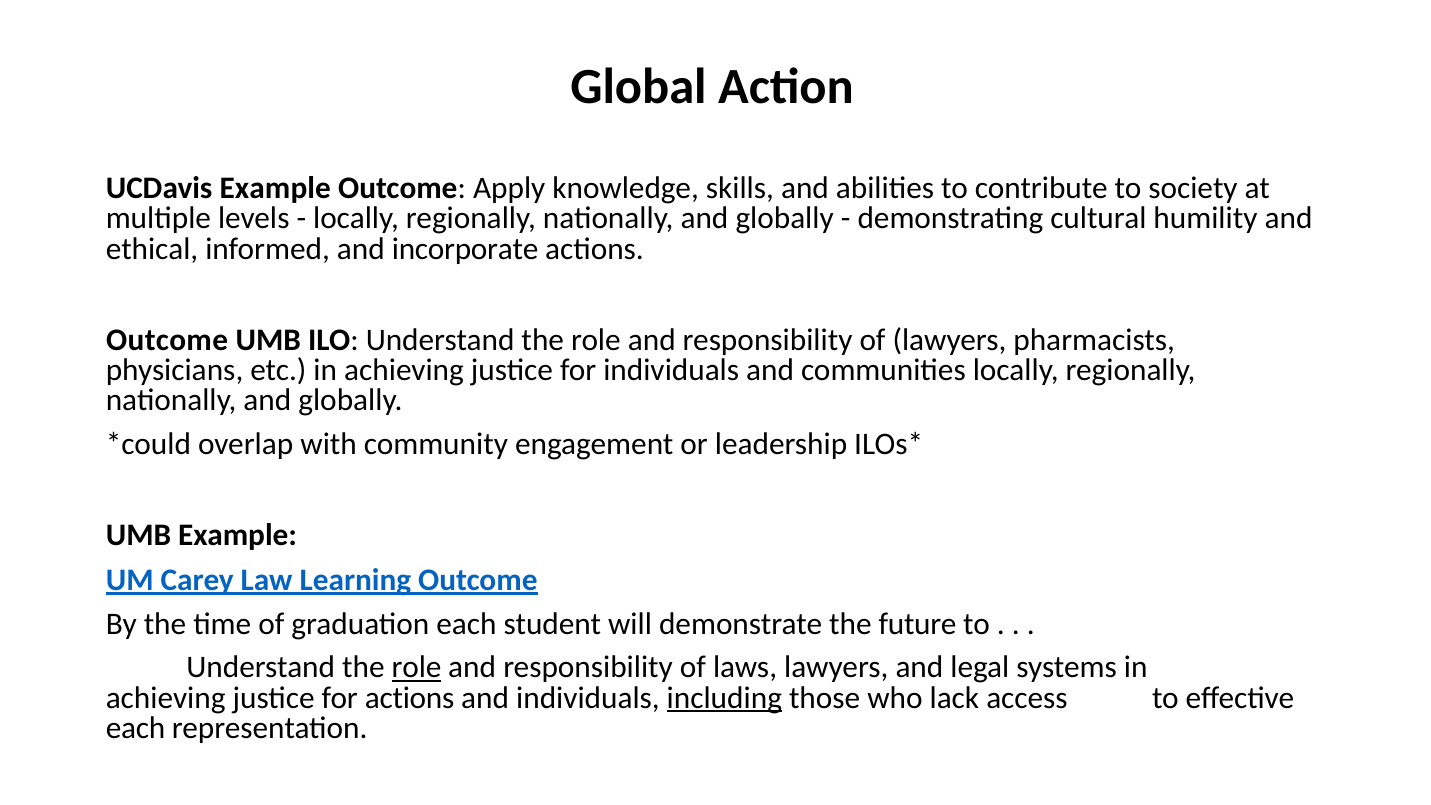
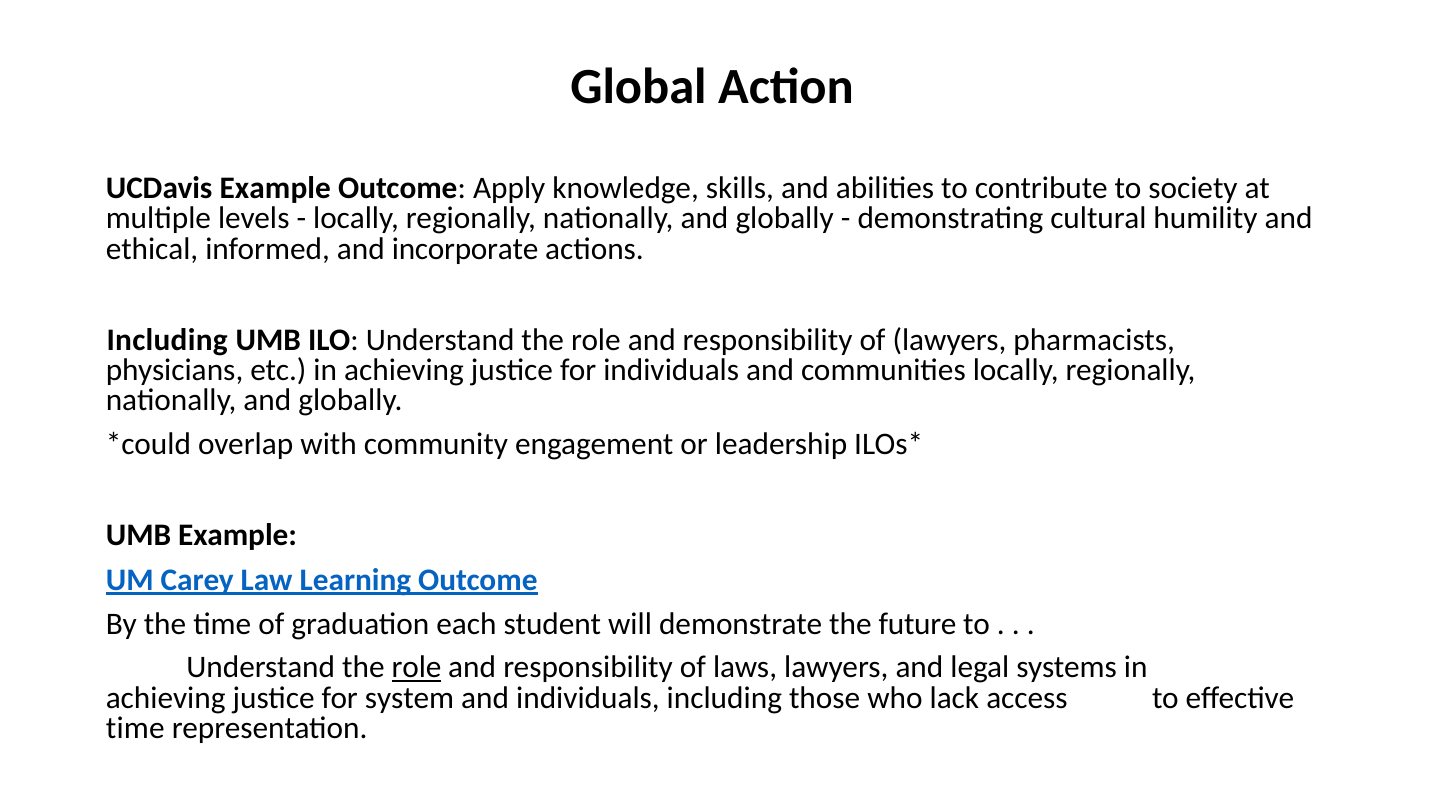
Outcome: Outcome -> Including (167, 340)
for actions: actions -> system (410, 698)
including underline: present -> none (724, 698)
each: each -> time (135, 728)
